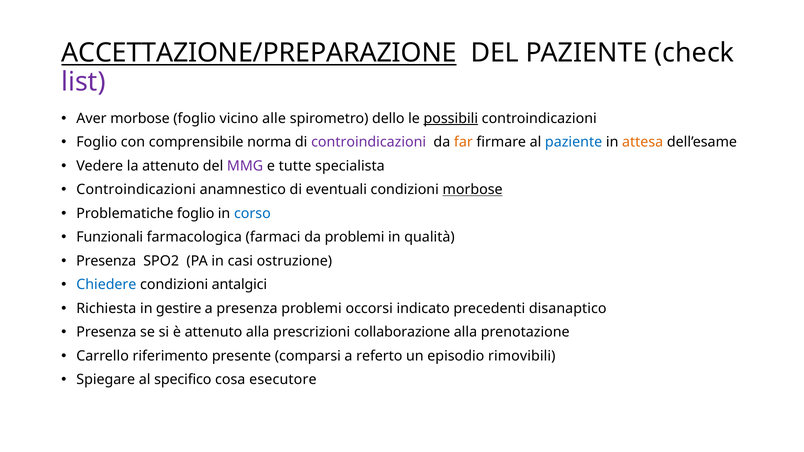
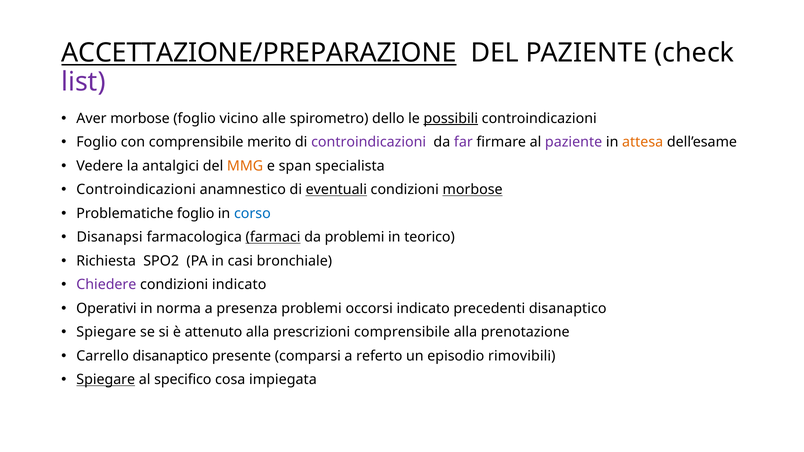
norma: norma -> merito (269, 142)
far colour: orange -> purple (463, 142)
paziente colour: blue -> purple (574, 142)
la attenuto: attenuto -> antalgici (171, 166)
MMG colour: purple -> orange (245, 166)
tutte: tutte -> span (295, 166)
eventuali underline: none -> present (336, 190)
Funzionali: Funzionali -> Disanapsi (110, 237)
farmaci underline: none -> present (273, 237)
qualità: qualità -> teorico (430, 237)
Presenza: Presenza -> Richiesta (106, 261)
ostruzione: ostruzione -> bronchiale (294, 261)
Chiedere colour: blue -> purple (106, 285)
condizioni antalgici: antalgici -> indicato (239, 285)
Richiesta: Richiesta -> Operativi (106, 309)
gestire: gestire -> norma (179, 309)
Presenza: Presenza -> Spiegare (106, 332)
prescrizioni collaborazione: collaborazione -> comprensibile (402, 332)
Carrello riferimento: riferimento -> disanaptico (170, 356)
Spiegare underline: none -> present (106, 380)
esecutore: esecutore -> impiegata (283, 380)
